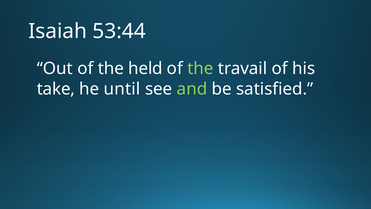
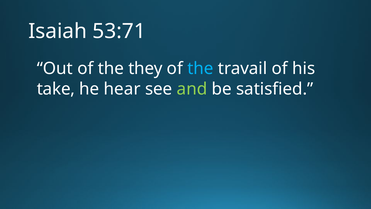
53:44: 53:44 -> 53:71 (119, 31)
held: held -> they (145, 68)
the colour: light green -> light blue (200, 68)
until: until -> hear (122, 89)
